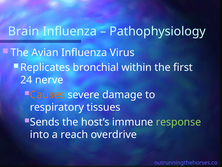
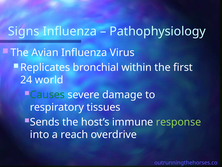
Brain: Brain -> Signs (24, 31)
nerve: nerve -> world (49, 80)
Causes colour: orange -> green (47, 94)
